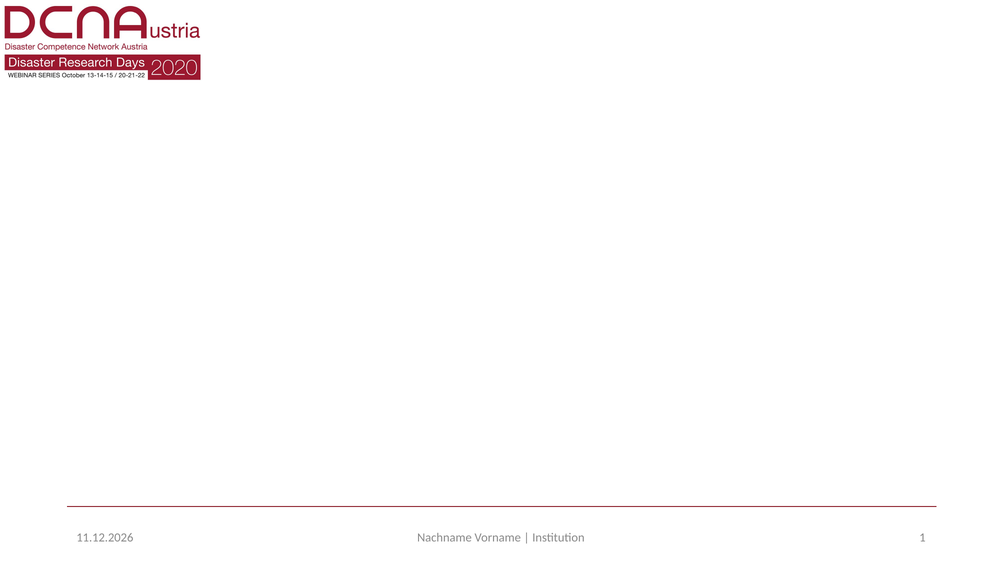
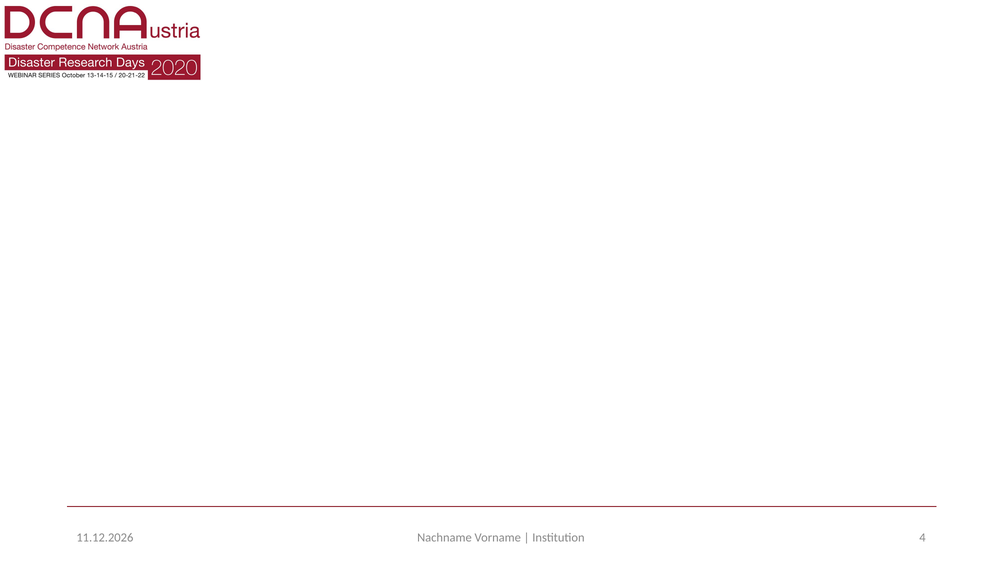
1: 1 -> 4 (922, 538)
